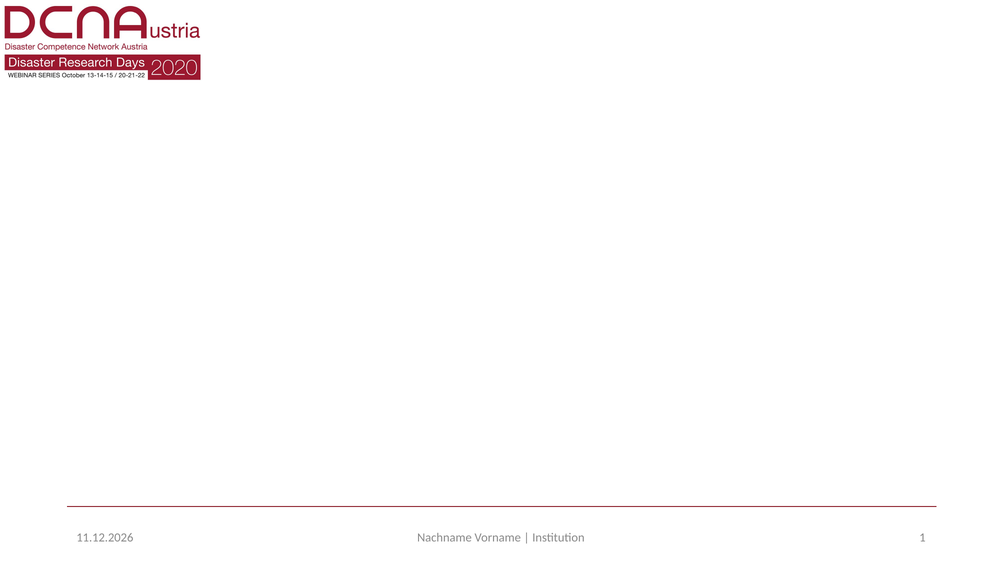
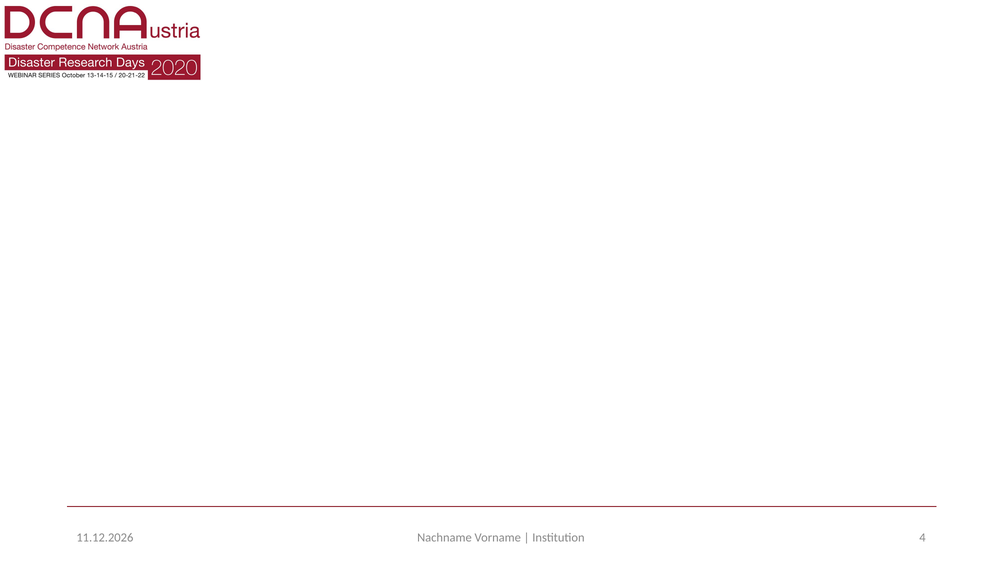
1: 1 -> 4 (922, 538)
